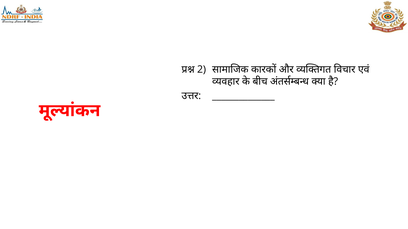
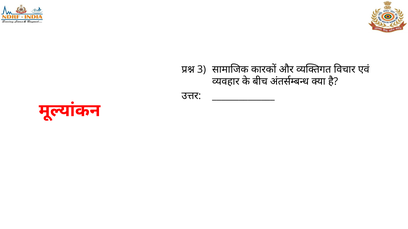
2: 2 -> 3 (202, 69)
